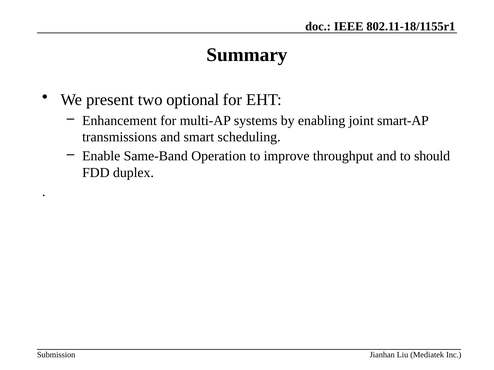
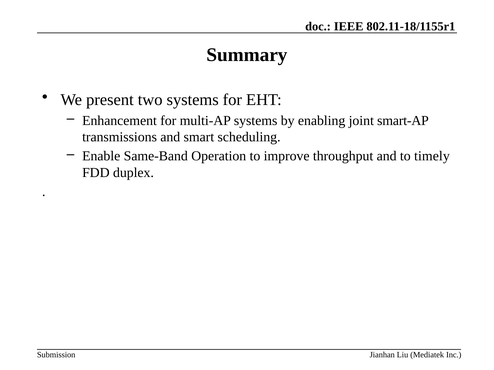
two optional: optional -> systems (193, 100)
should: should -> timely (432, 156)
